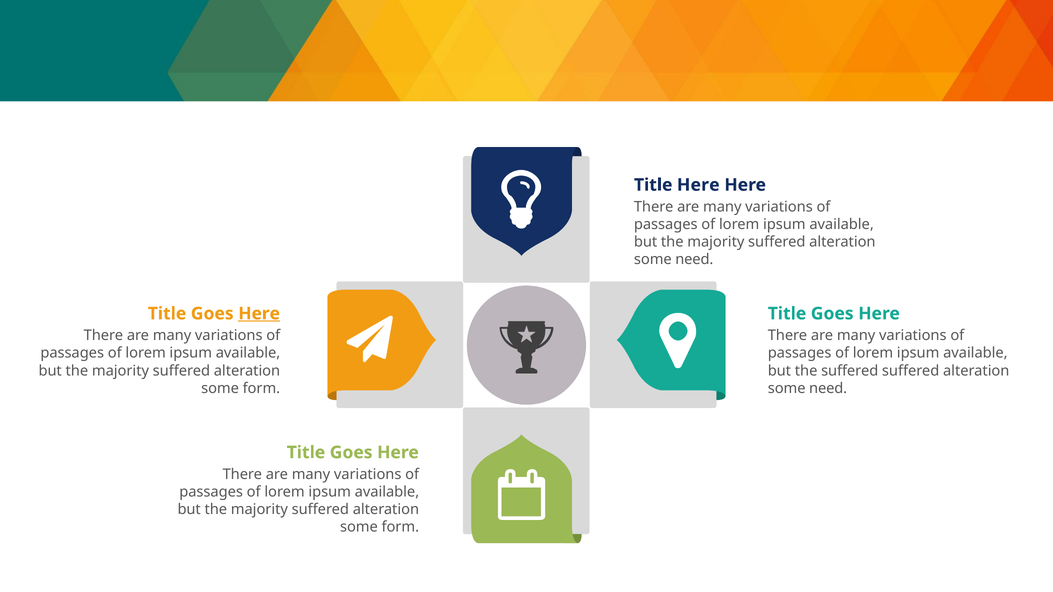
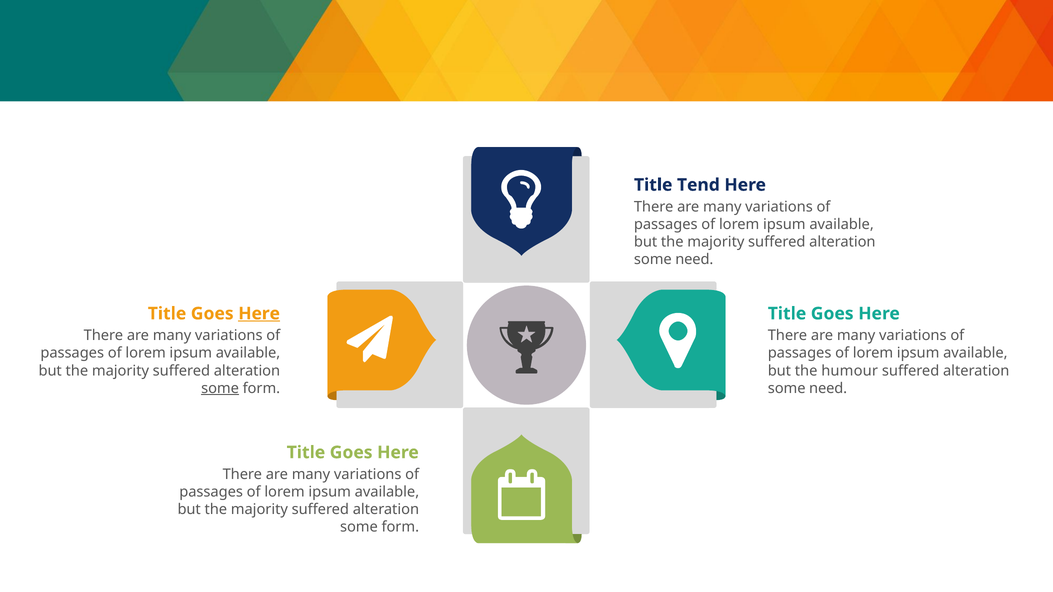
Title Here: Here -> Tend (698, 185)
the suffered: suffered -> humour (850, 371)
some underline: none -> present (220, 388)
